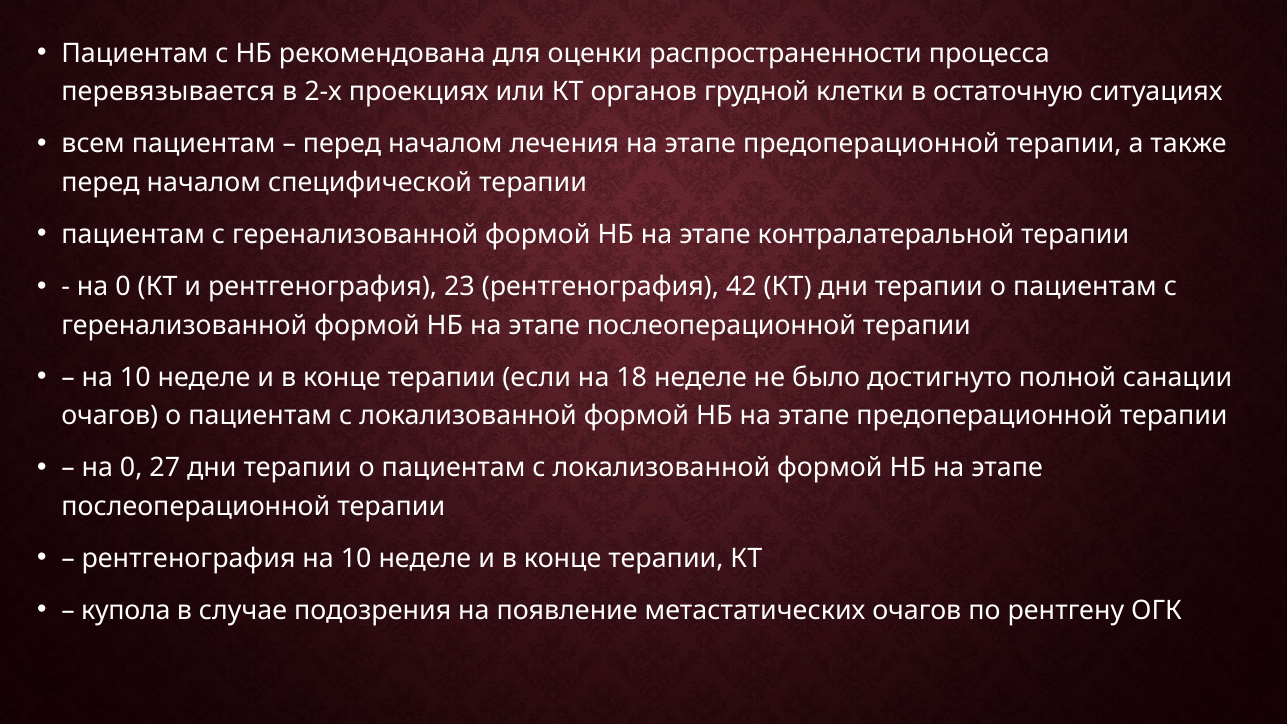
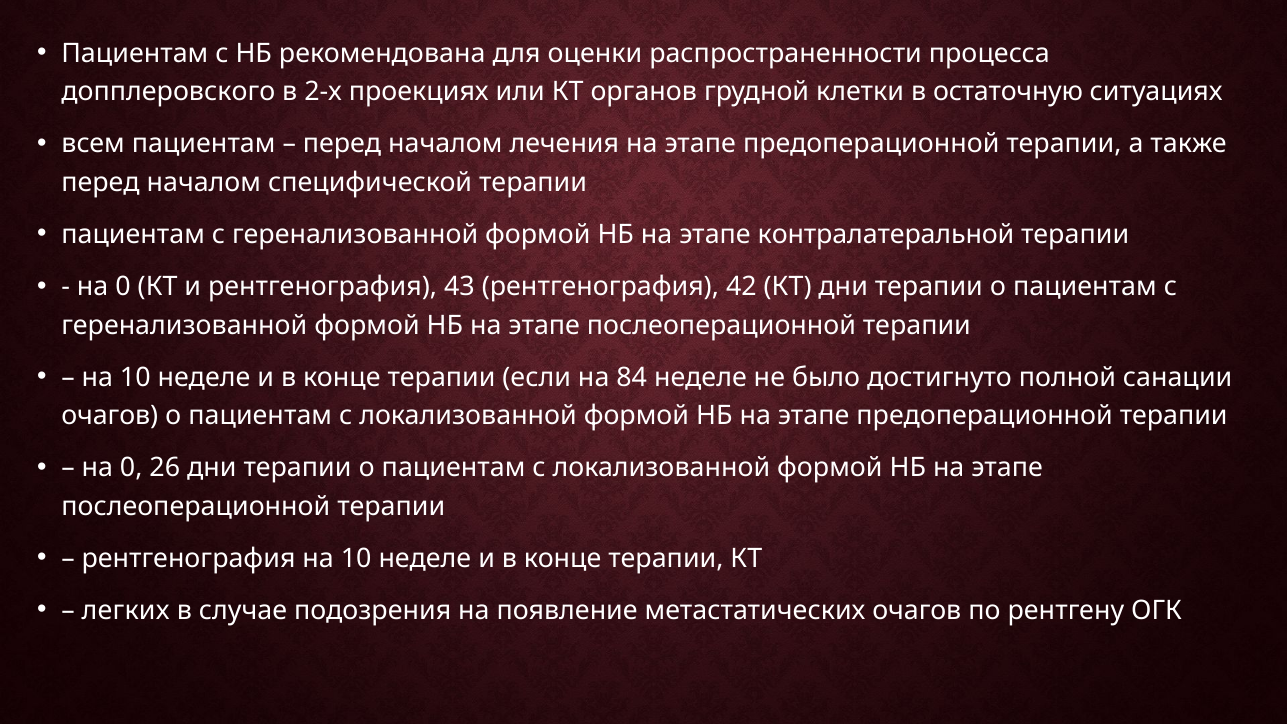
перевязывается: перевязывается -> допплеровского (168, 92)
23: 23 -> 43 (459, 287)
18: 18 -> 84 (632, 377)
27: 27 -> 26 (165, 468)
купола: купола -> легких (126, 611)
